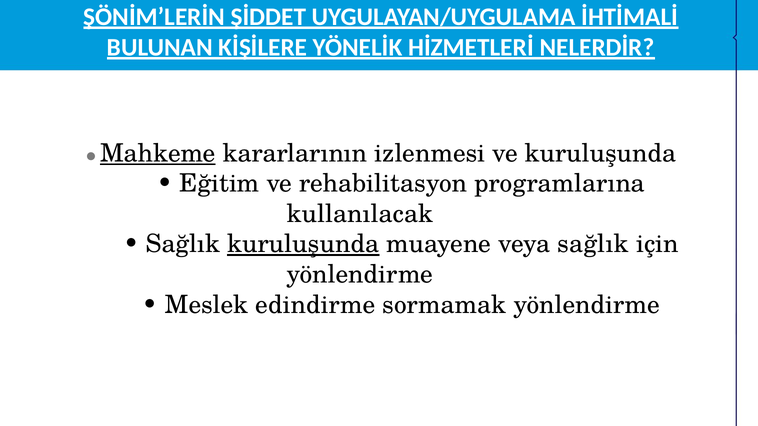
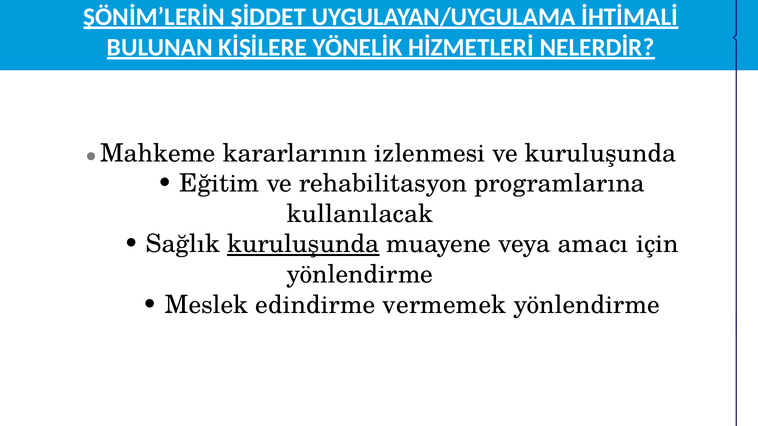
Mahkeme underline: present -> none (158, 153)
veya sağlık: sağlık -> amacı (593, 244)
sormamak: sormamak -> vermemek (444, 305)
